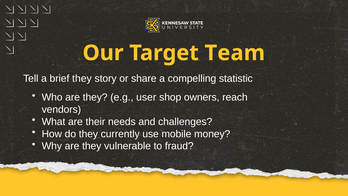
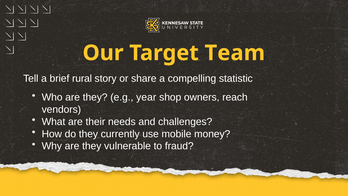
brief they: they -> rural (82, 78)
user: user -> year (146, 97)
